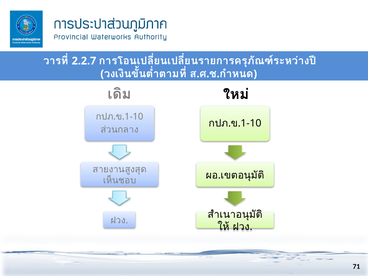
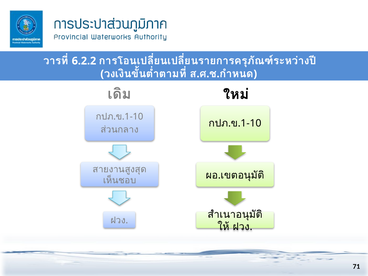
2.2.7: 2.2.7 -> 6.2.2 (84, 61)
